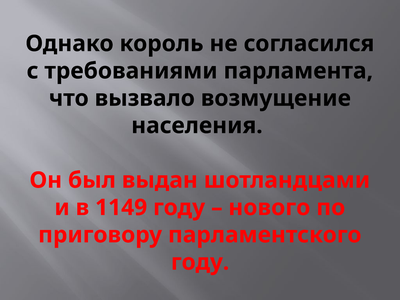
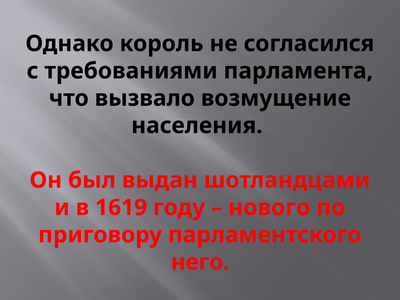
1149: 1149 -> 1619 (121, 208)
году: году -> него (200, 262)
